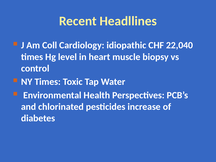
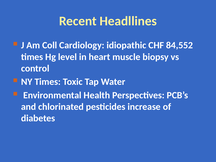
22,040: 22,040 -> 84,552 (180, 45)
